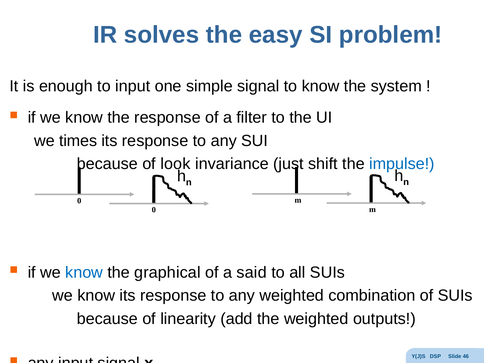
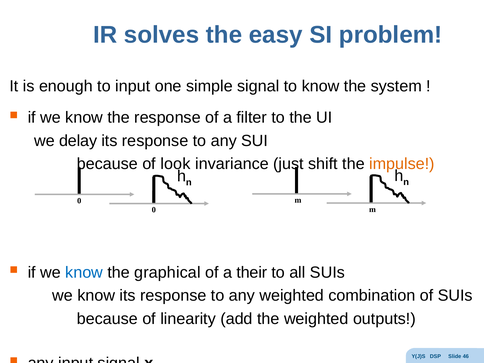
times: times -> delay (78, 141)
impulse colour: blue -> orange (402, 164)
said: said -> their (252, 272)
